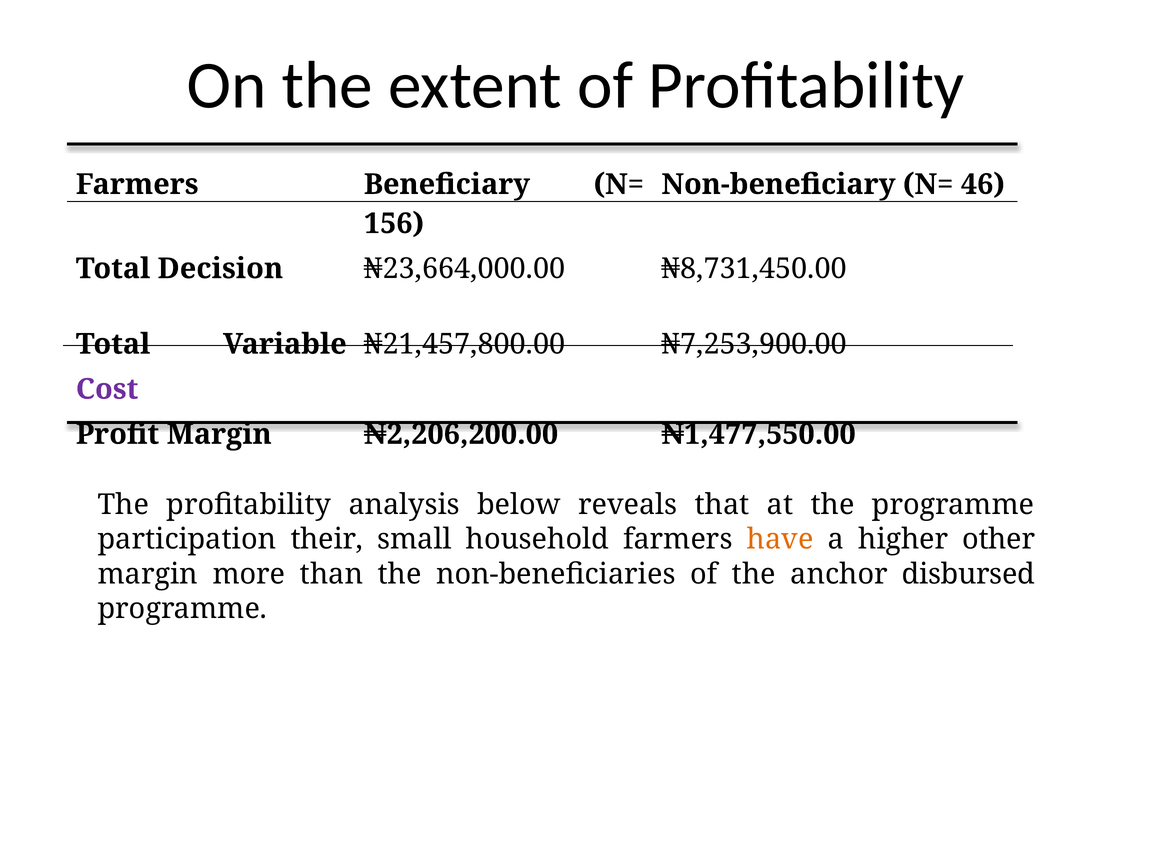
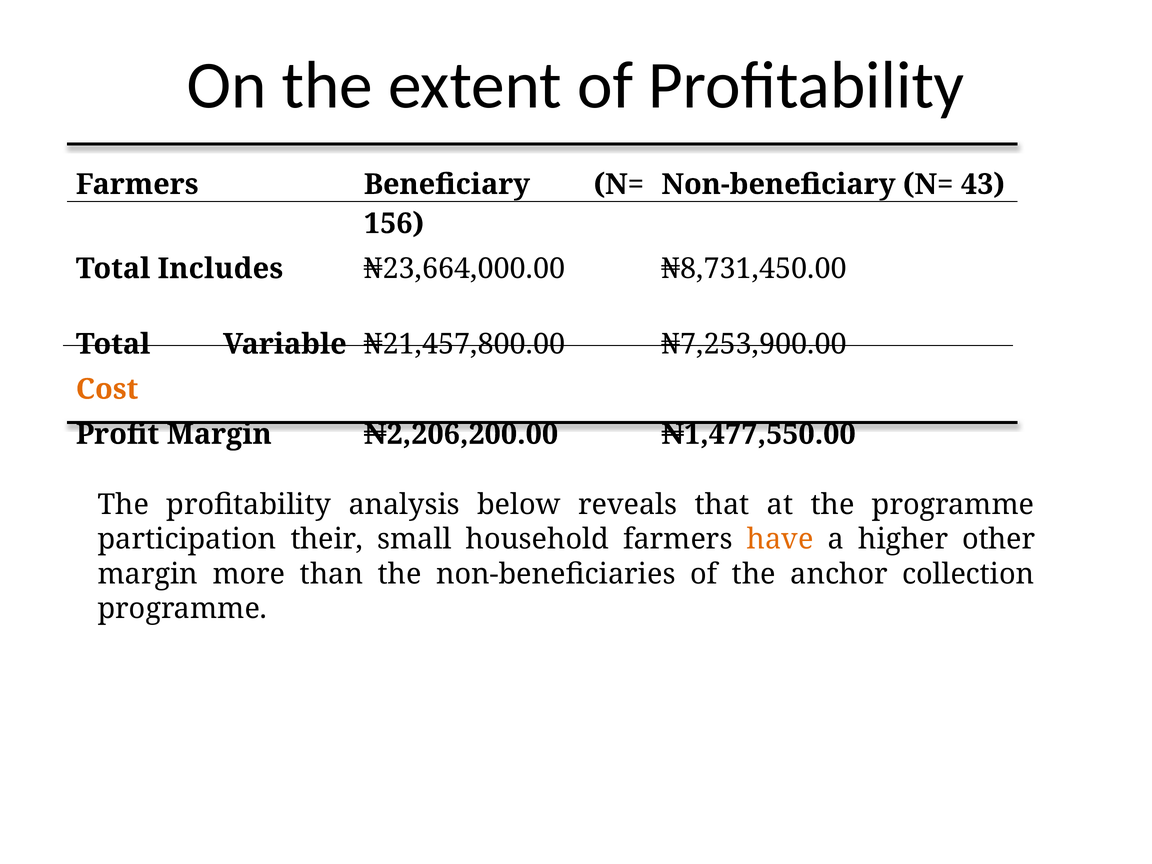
46: 46 -> 43 (983, 184)
Decision: Decision -> Includes (220, 269)
Cost colour: purple -> orange (107, 389)
disbursed: disbursed -> collection (968, 574)
